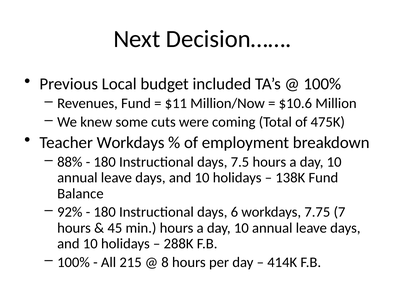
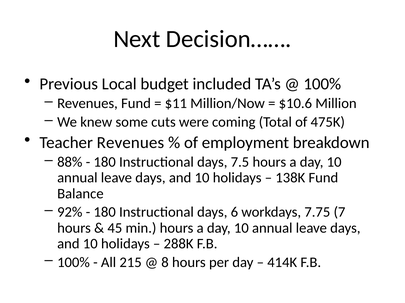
Teacher Workdays: Workdays -> Revenues (130, 143)
